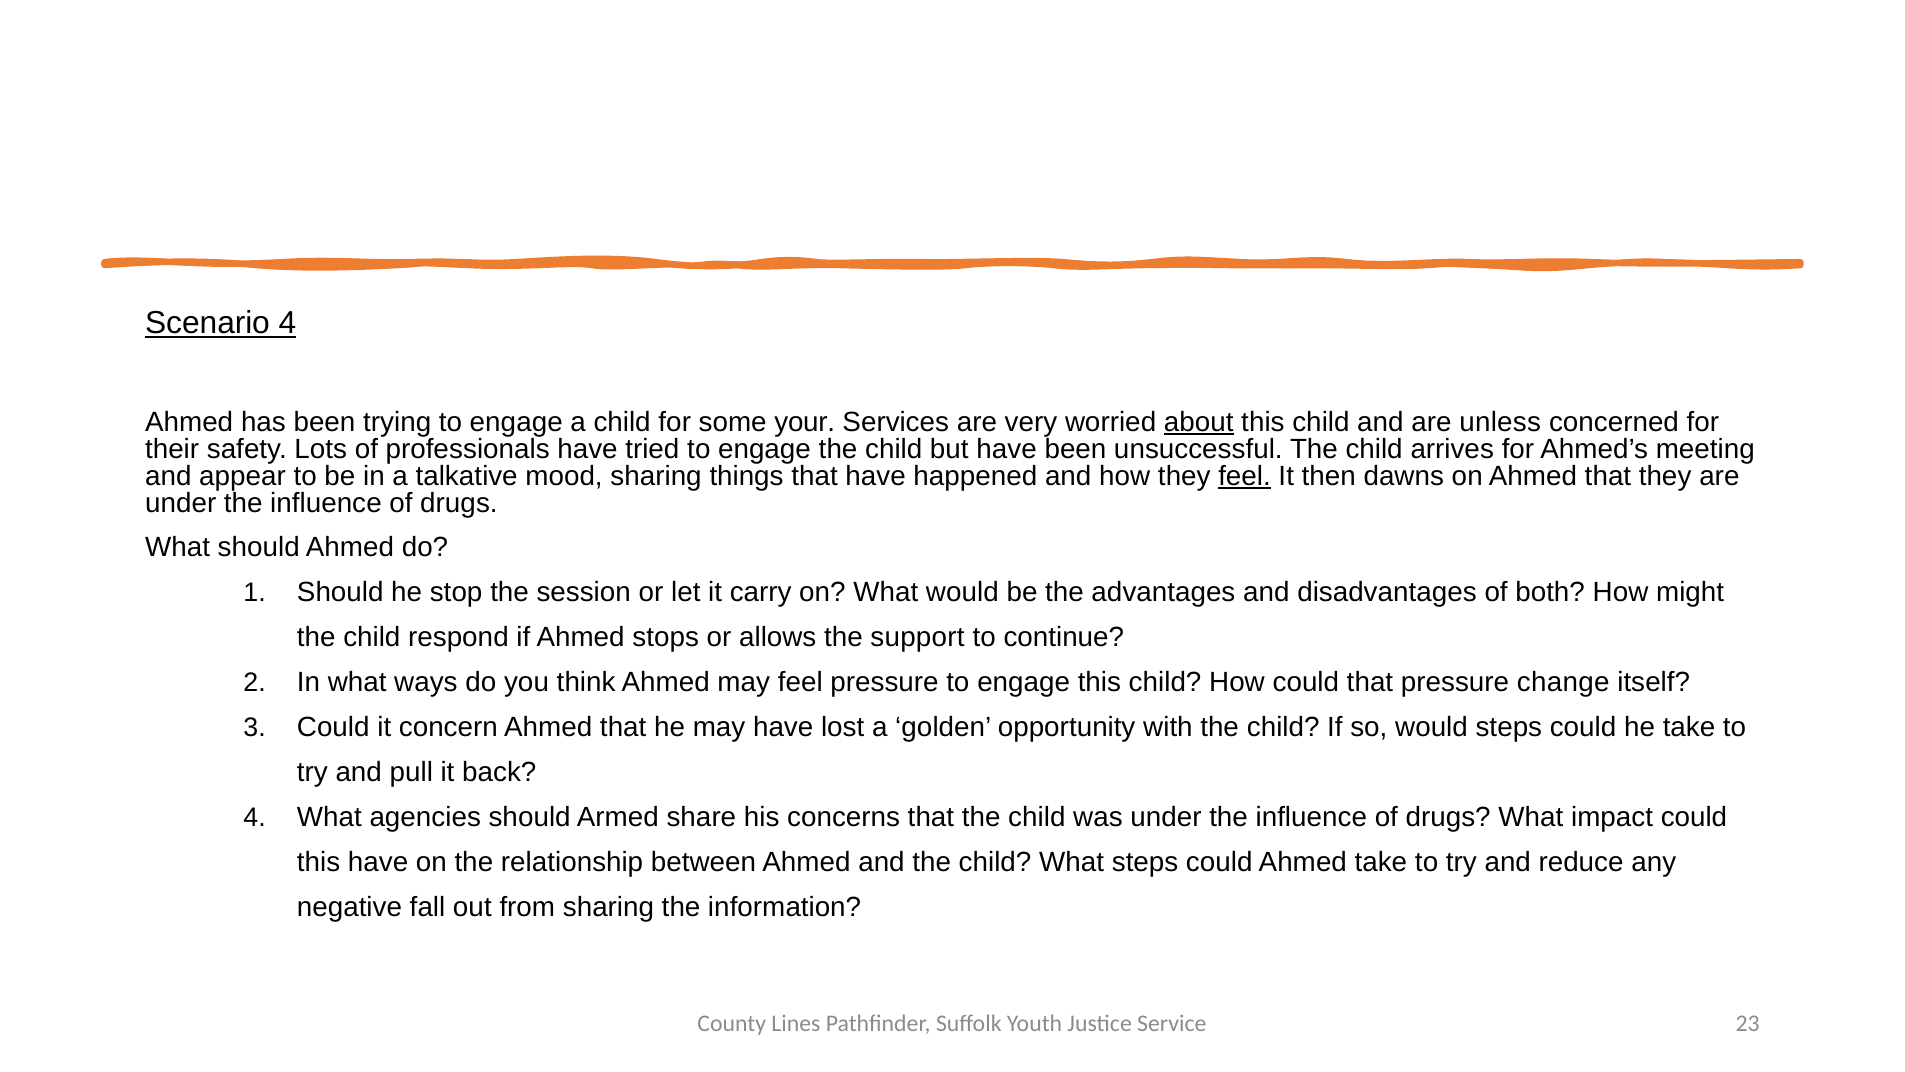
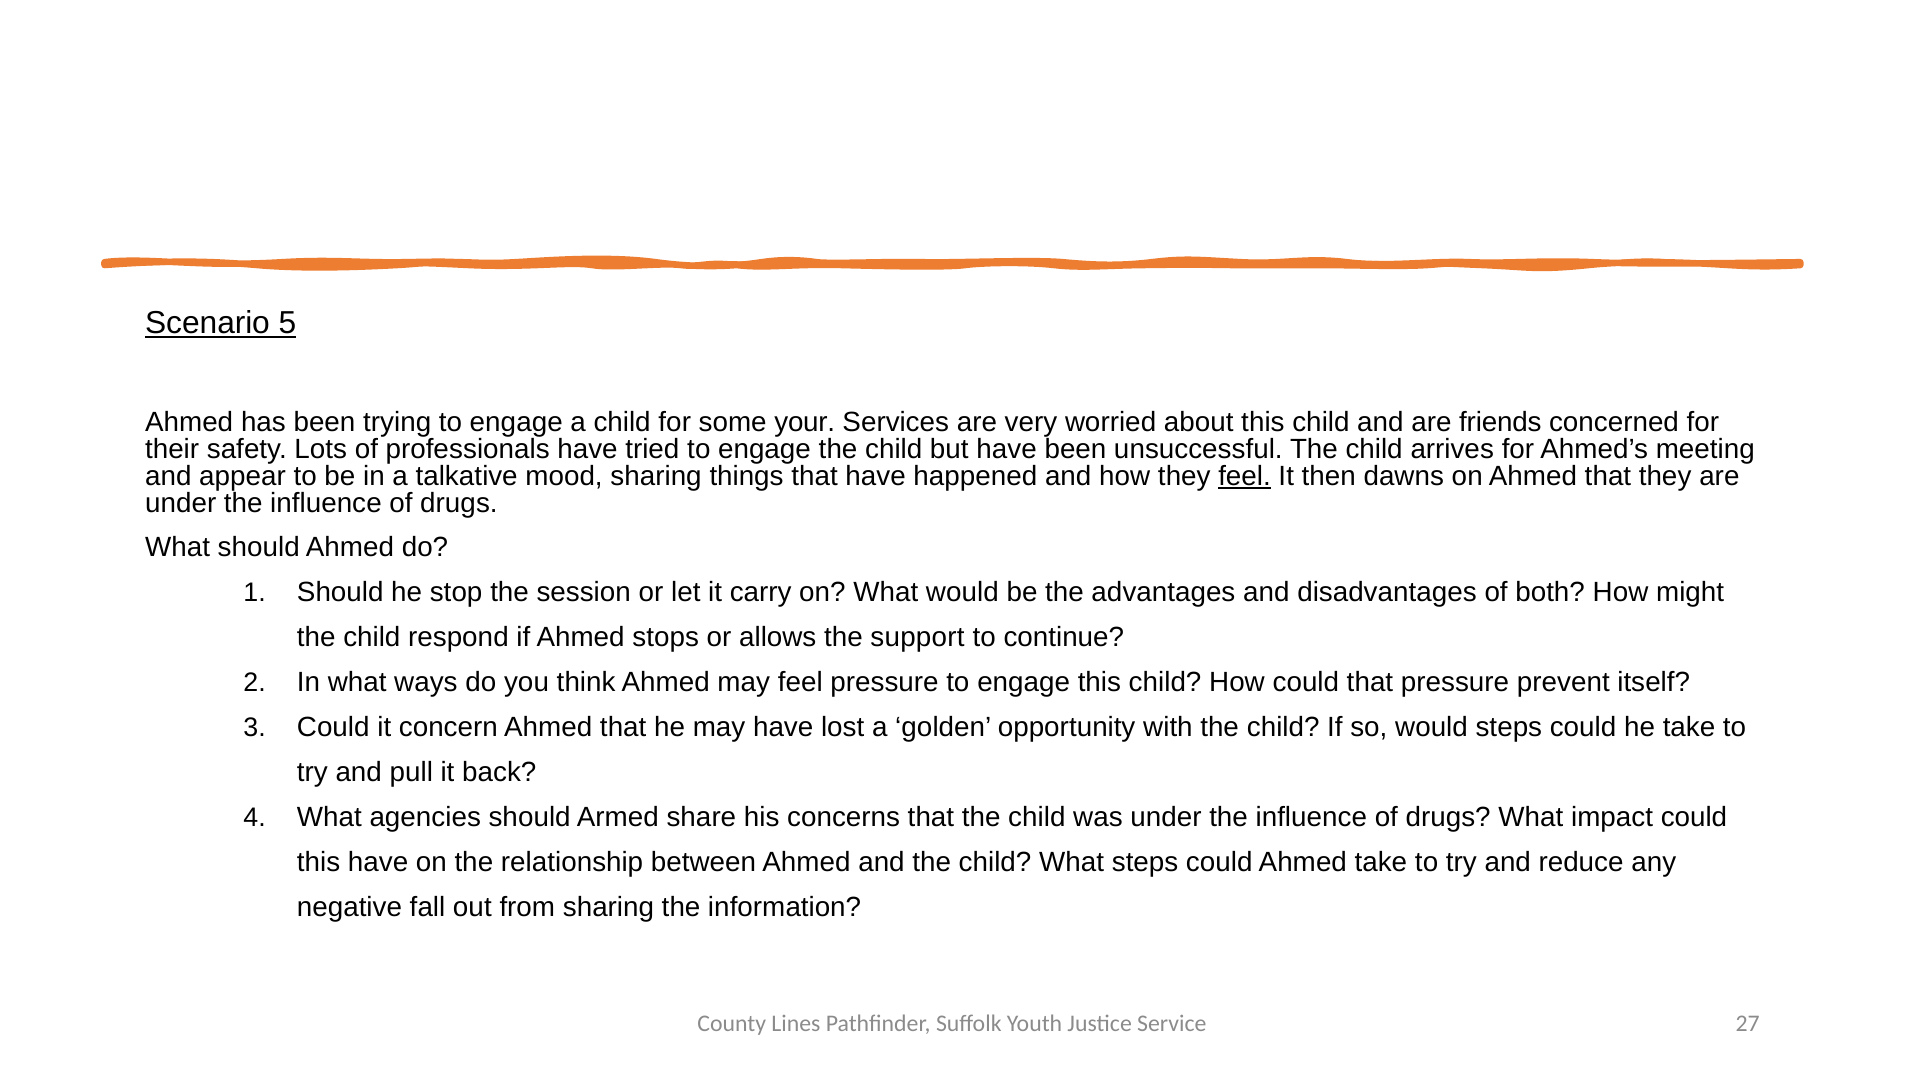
Scenario 4: 4 -> 5 (287, 323)
about underline: present -> none (1199, 422)
unless: unless -> friends (1500, 422)
change: change -> prevent (1563, 682)
23: 23 -> 27 (1748, 1023)
